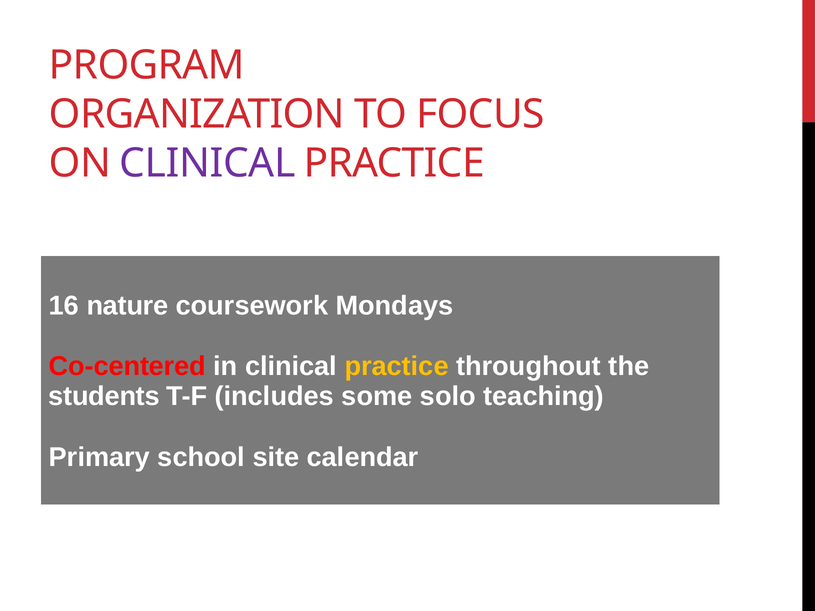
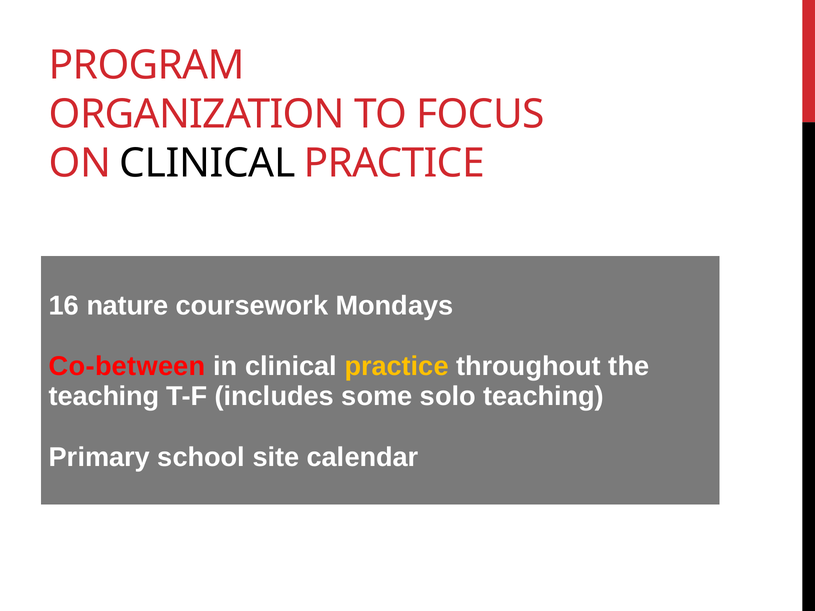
CLINICAL colour: purple -> black (207, 163)
Co-centered: Co-centered -> Co-between (127, 366)
students: students -> teaching (104, 397)
